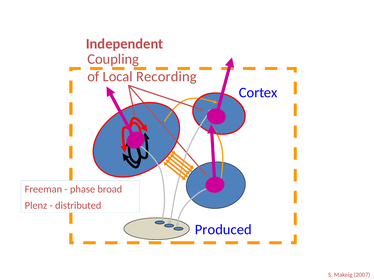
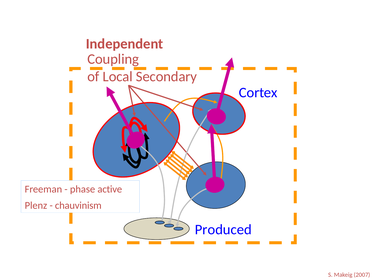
Recording: Recording -> Secondary (166, 77)
broad: broad -> active (110, 190)
distributed: distributed -> chauvinism (78, 206)
